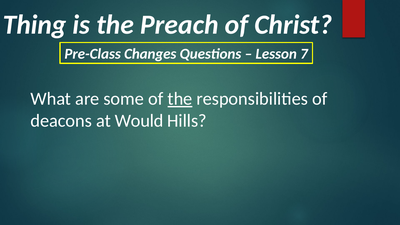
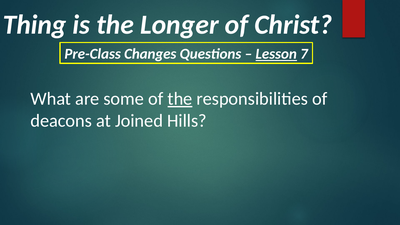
Preach: Preach -> Longer (179, 25)
Lesson underline: none -> present (276, 54)
Would: Would -> Joined (139, 121)
